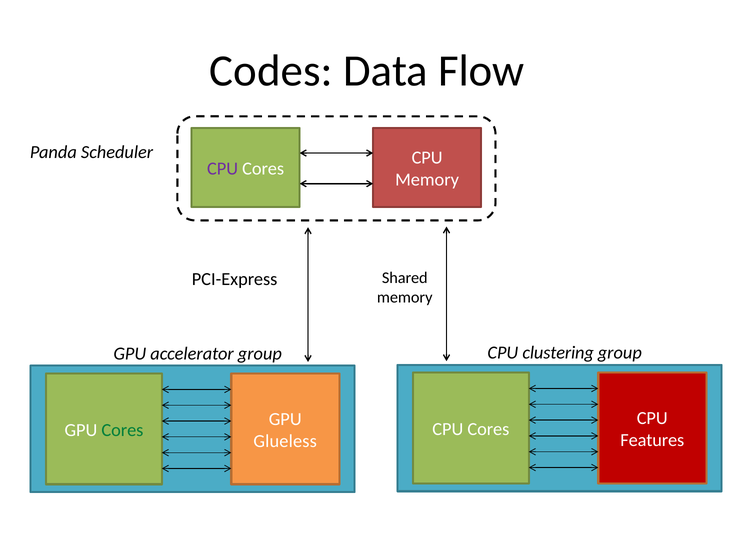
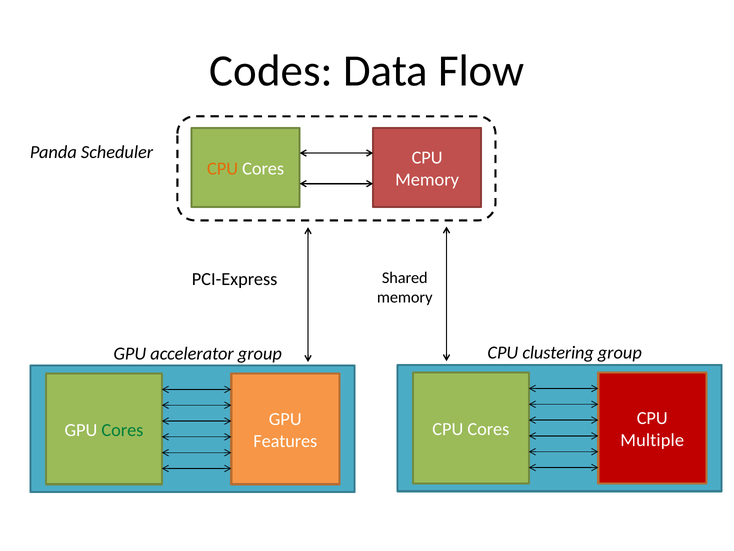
CPU colour: purple -> orange (223, 169)
Features: Features -> Multiple (652, 440)
Glueless: Glueless -> Features (285, 441)
